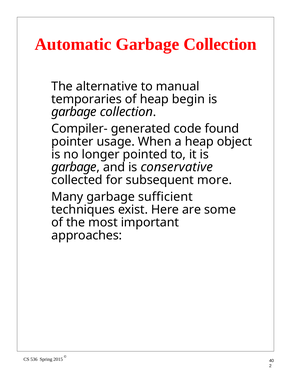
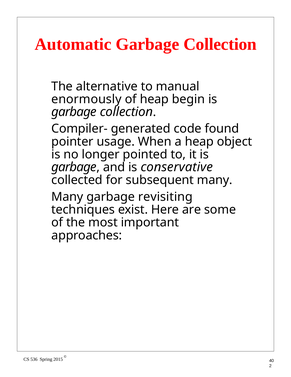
temporaries: temporaries -> enormously (86, 99)
subsequent more: more -> many (215, 180)
sufficient: sufficient -> revisiting (165, 197)
